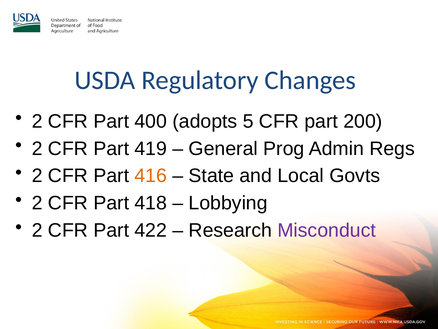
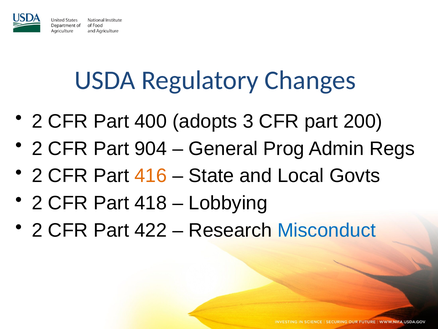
5: 5 -> 3 (248, 121)
419: 419 -> 904 (151, 148)
Misconduct colour: purple -> blue (327, 230)
